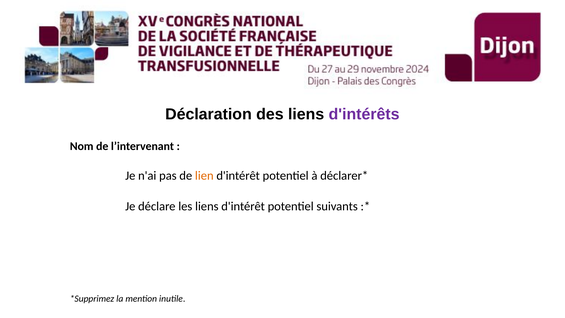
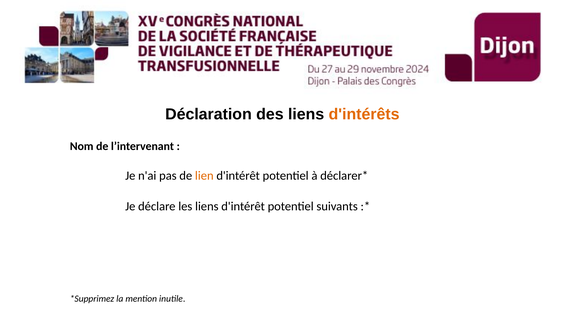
d'intérêts colour: purple -> orange (364, 114)
